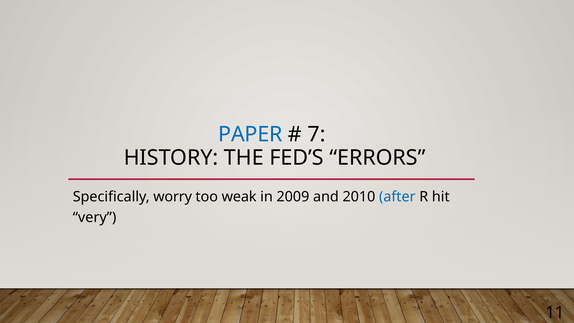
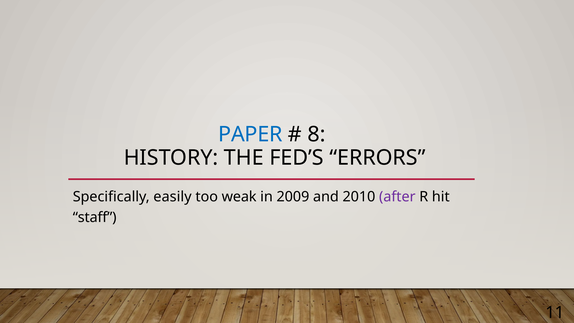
7: 7 -> 8 (316, 134)
worry: worry -> easily (173, 197)
after colour: blue -> purple (397, 197)
very: very -> staff (95, 217)
